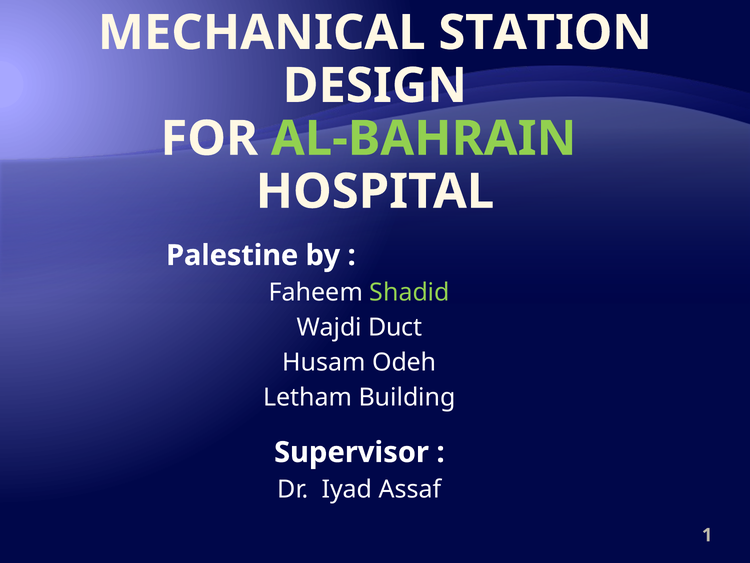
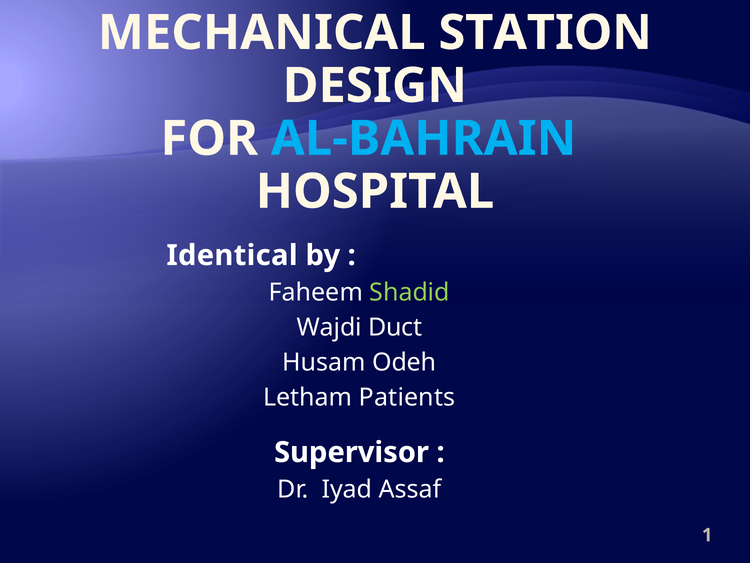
AL-BAHRAIN colour: light green -> light blue (424, 139)
Palestine: Palestine -> Identical (232, 255)
Building: Building -> Patients (407, 397)
